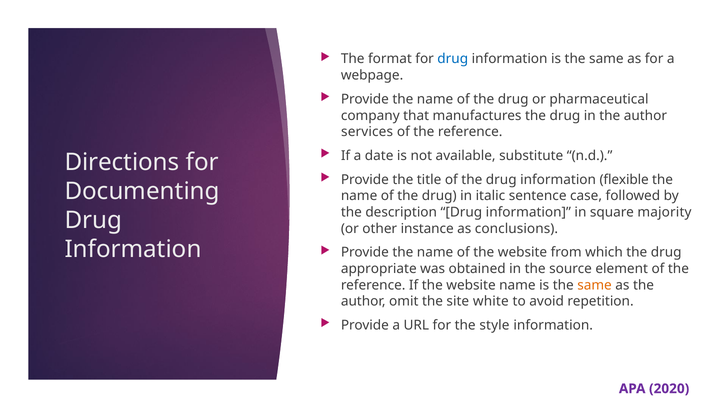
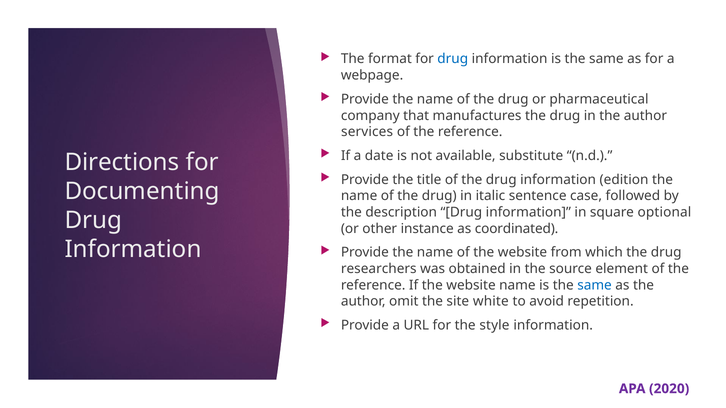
flexible: flexible -> edition (624, 180)
majority: majority -> optional (664, 212)
conclusions: conclusions -> coordinated (517, 229)
appropriate: appropriate -> researchers (379, 269)
same colour: orange -> blue (595, 285)
